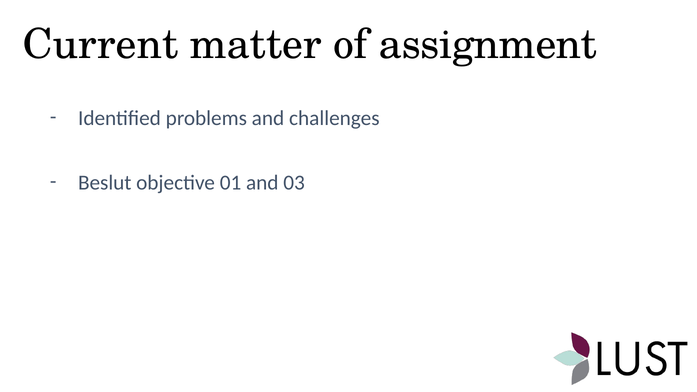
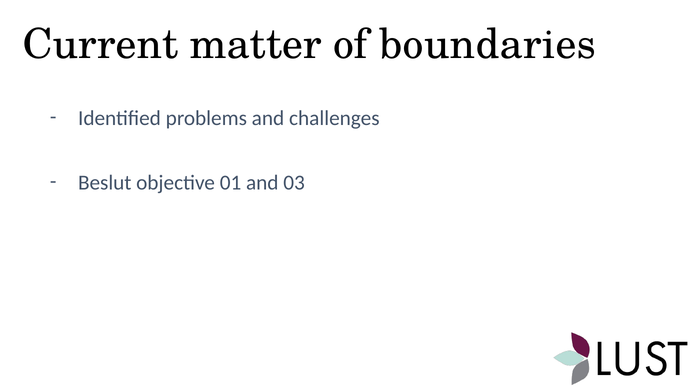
assignment: assignment -> boundaries (488, 44)
